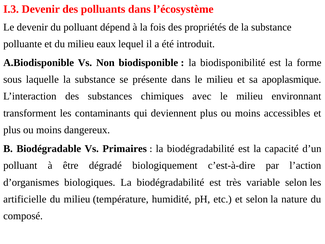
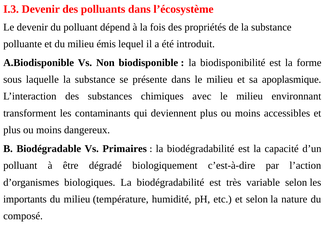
eaux: eaux -> émis (106, 44)
artificielle: artificielle -> importants (25, 199)
